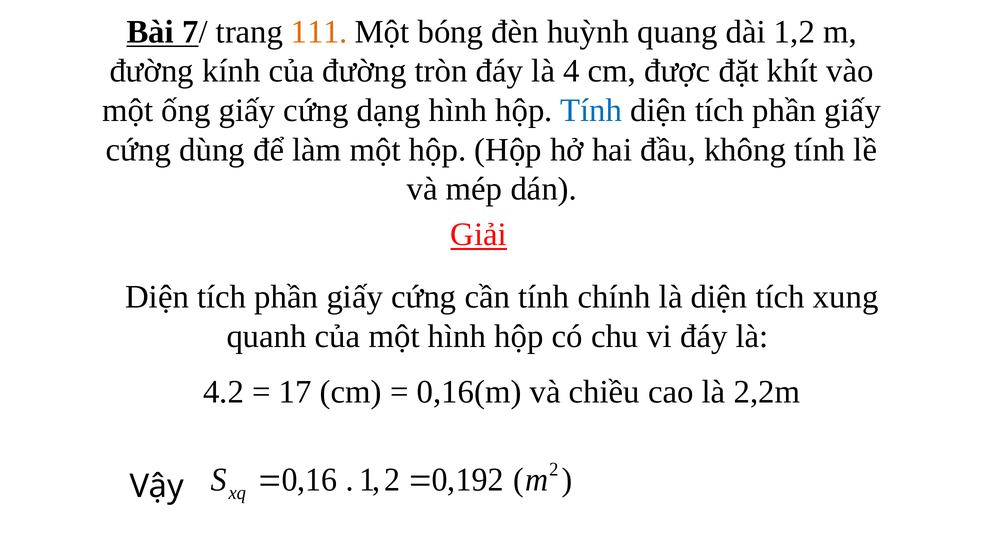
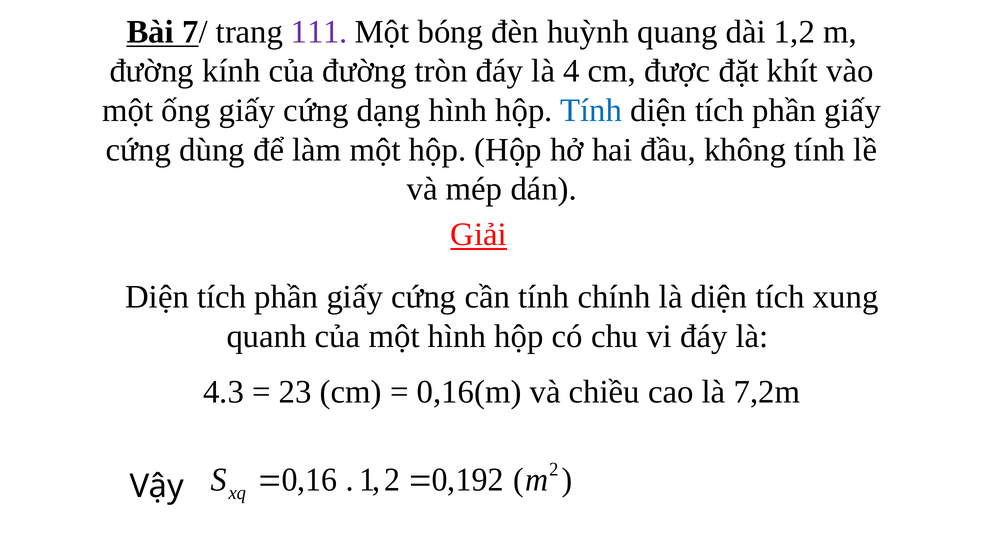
111 colour: orange -> purple (319, 32)
4.2: 4.2 -> 4.3 (224, 392)
17: 17 -> 23 (295, 392)
2,2m: 2,2m -> 7,2m (767, 392)
